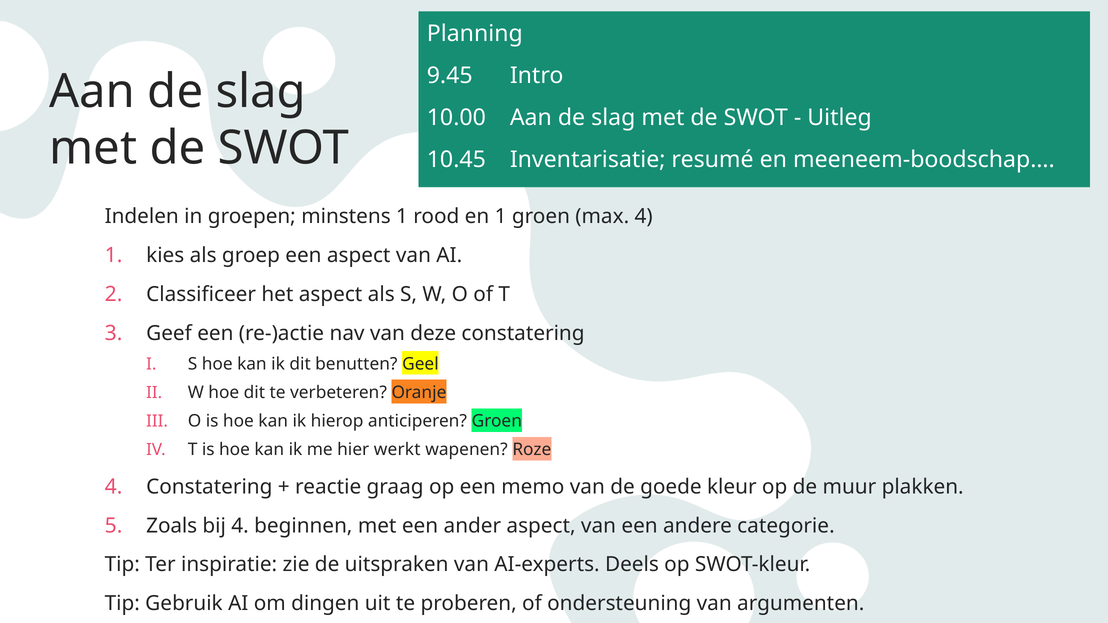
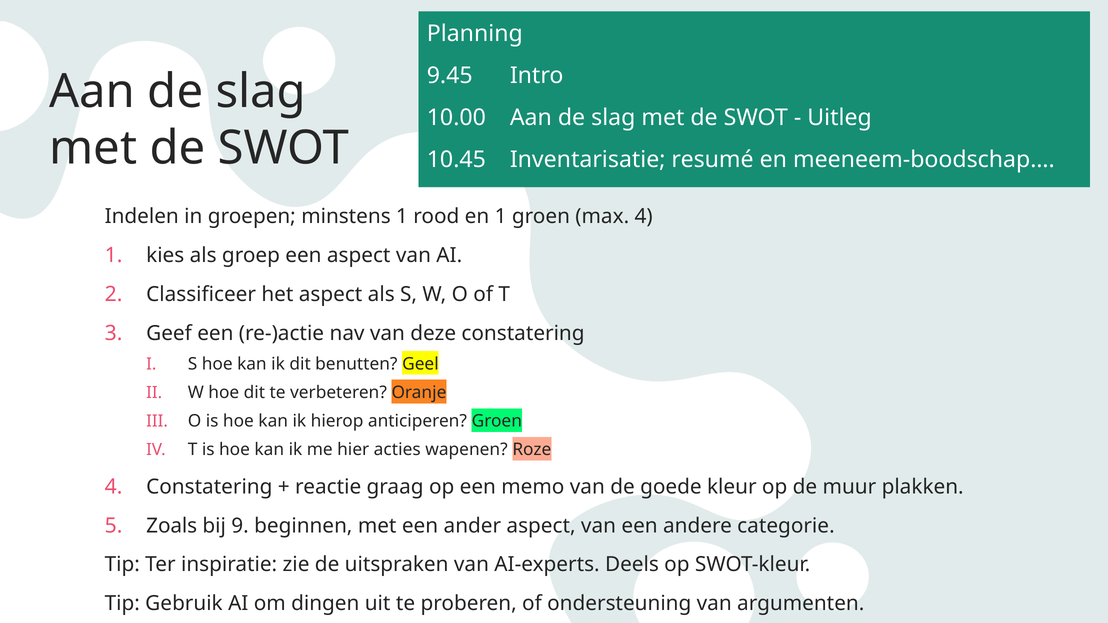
werkt: werkt -> acties (397, 450)
bij 4: 4 -> 9 (240, 526)
